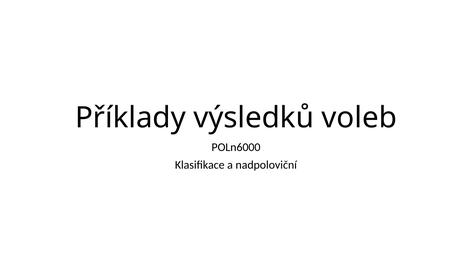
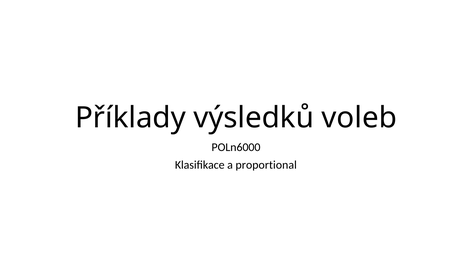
nadpoloviční: nadpoloviční -> proportional (266, 165)
